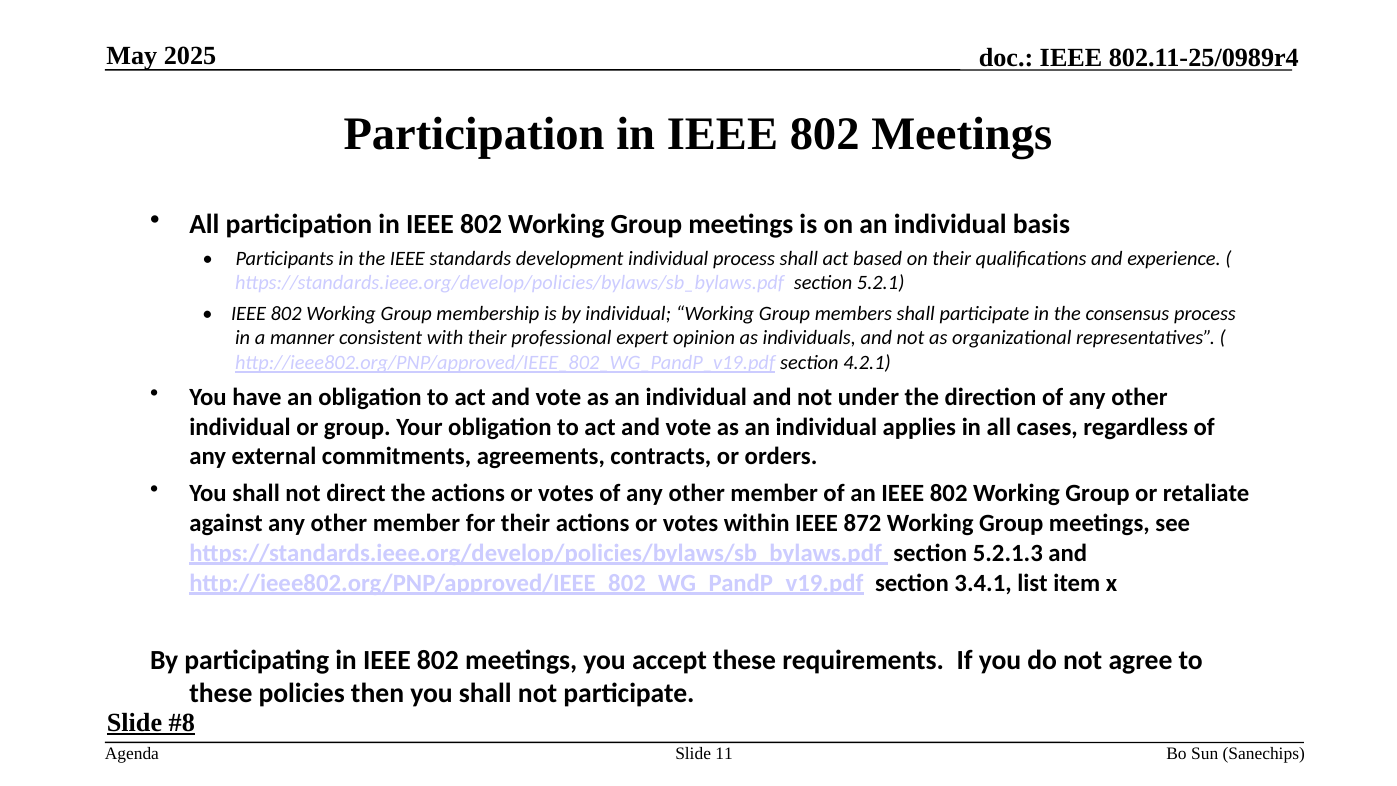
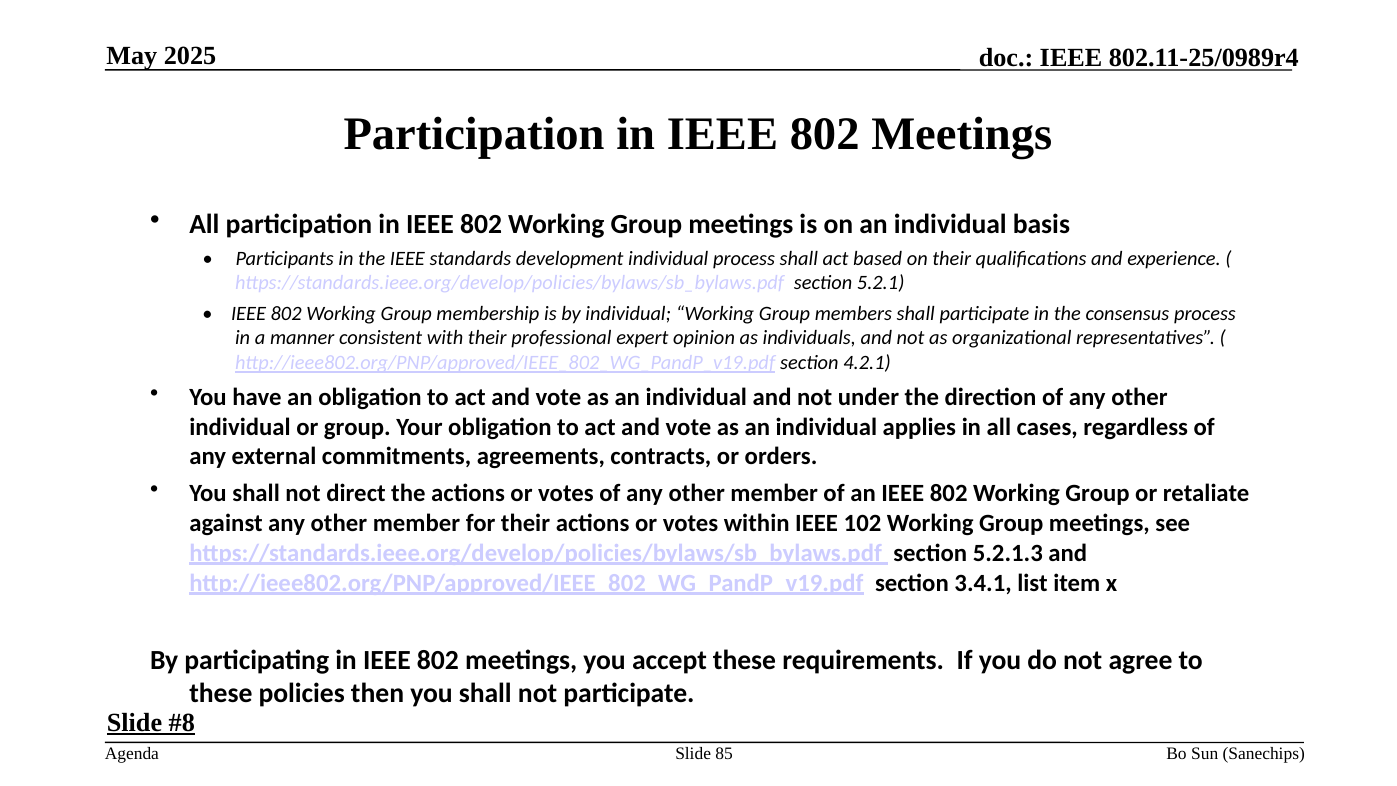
872: 872 -> 102 (863, 523)
11: 11 -> 85 (724, 754)
